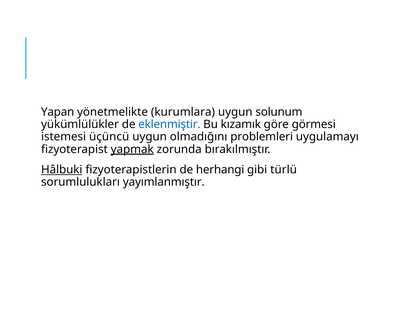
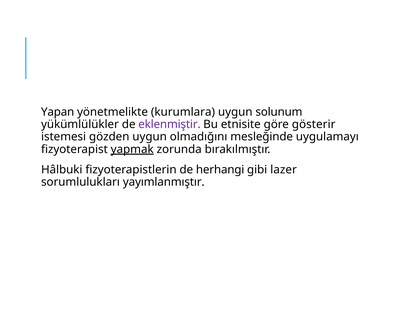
eklenmiştir colour: blue -> purple (169, 124)
kızamık: kızamık -> etnisite (241, 124)
görmesi: görmesi -> gösterir (314, 124)
üçüncü: üçüncü -> gözden (109, 137)
problemleri: problemleri -> mesleğinde (262, 137)
Hâlbuki underline: present -> none (62, 170)
türlü: türlü -> lazer (284, 170)
